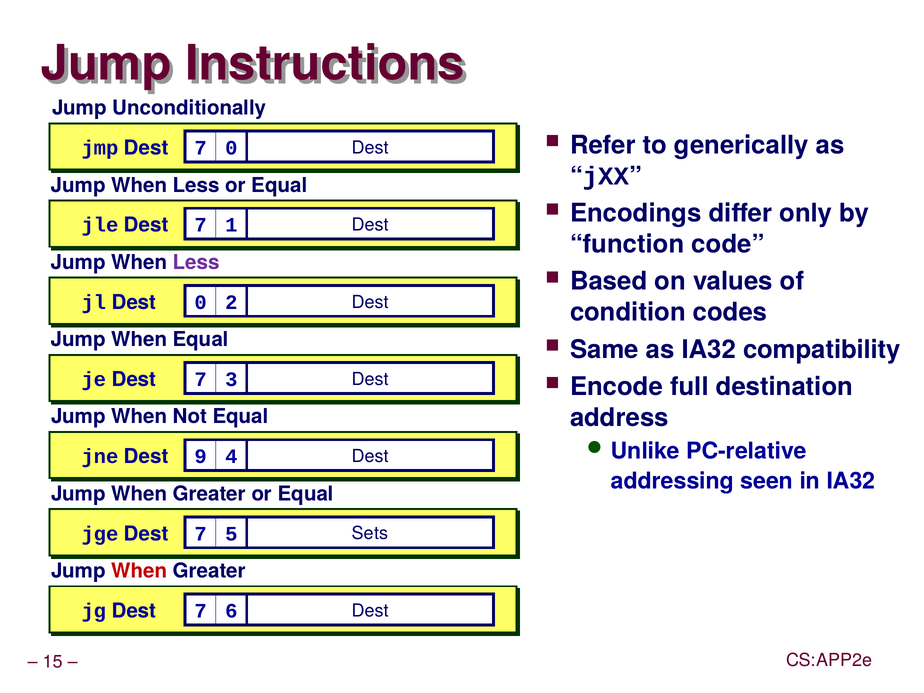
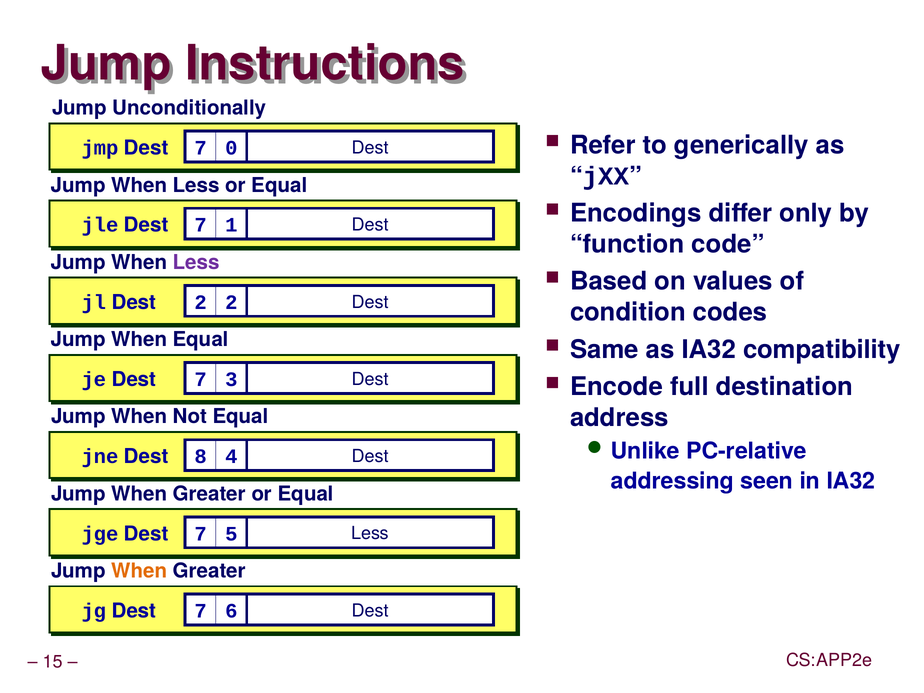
Dest 0: 0 -> 2 (201, 302)
9: 9 -> 8 (201, 456)
Sets: Sets -> Less (370, 533)
When colour: red -> orange (139, 571)
